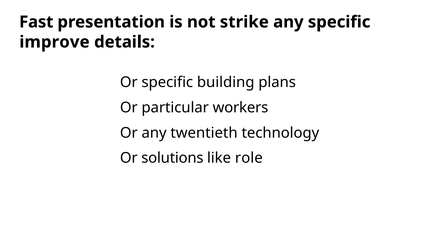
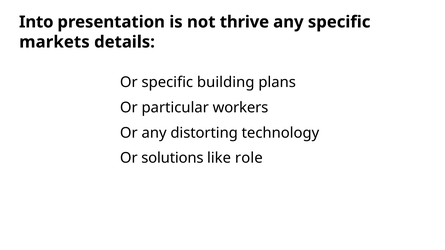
Fast: Fast -> Into (36, 22)
strike: strike -> thrive (244, 22)
improve: improve -> markets (54, 42)
twentieth: twentieth -> distorting (204, 133)
